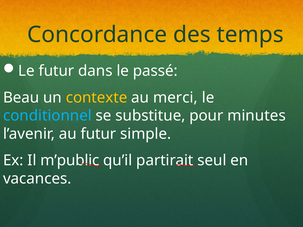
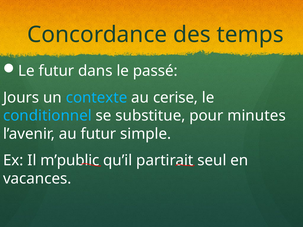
Beau: Beau -> Jours (21, 98)
contexte colour: yellow -> light blue (97, 98)
merci: merci -> cerise (176, 98)
